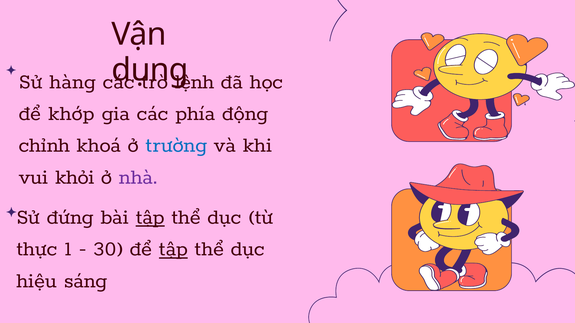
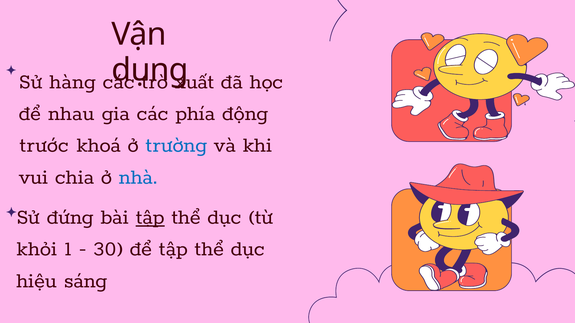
lệnh: lệnh -> xuất (195, 81)
khớp: khớp -> nhau (71, 113)
chỉnh: chỉnh -> trước (44, 145)
khỏi: khỏi -> chia (75, 176)
nhà colour: purple -> blue (139, 176)
thực: thực -> khỏi (37, 248)
tập underline: present -> none (173, 248)
